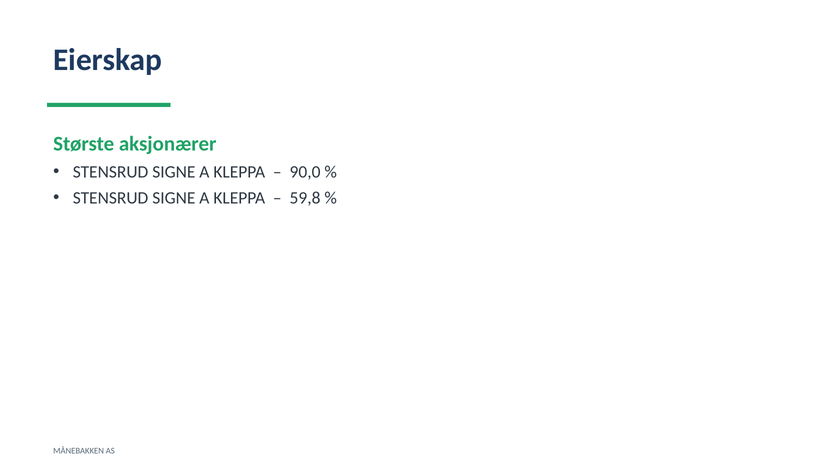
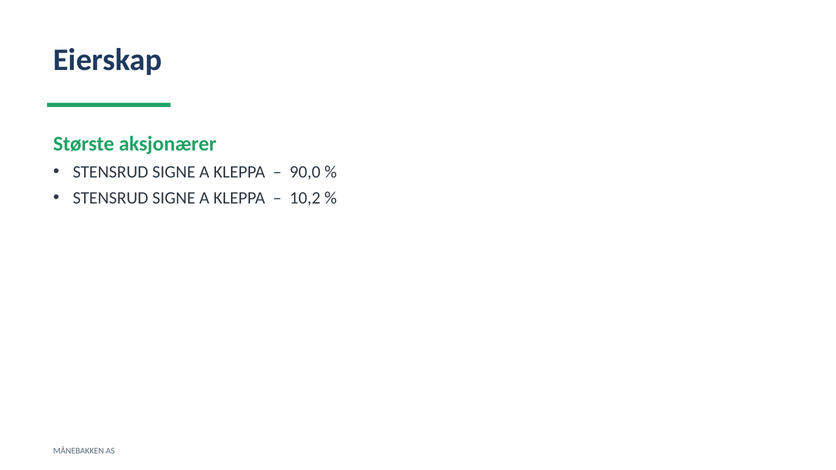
59,8: 59,8 -> 10,2 (305, 198)
